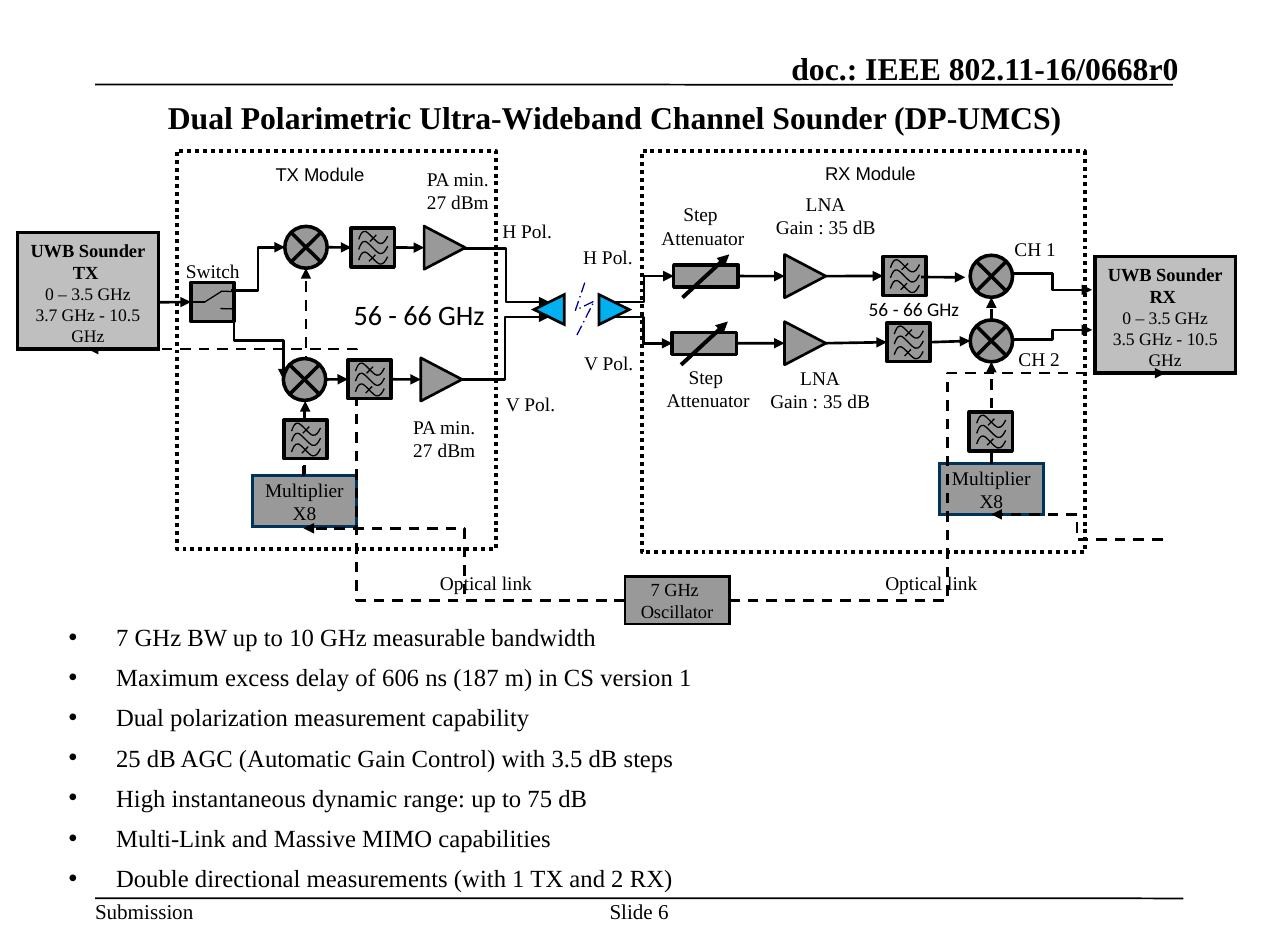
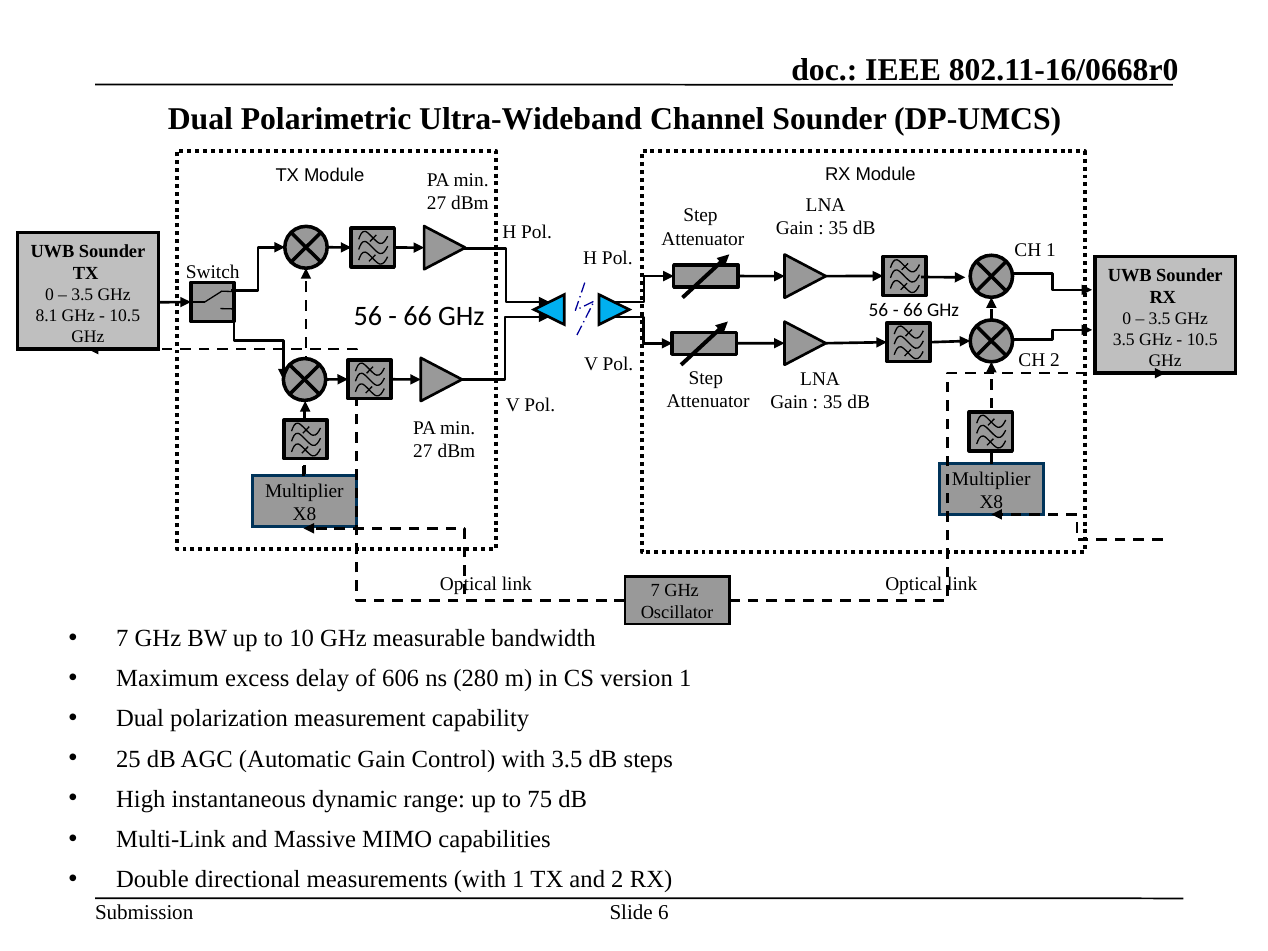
3.7: 3.7 -> 8.1 (47, 316)
187: 187 -> 280 (476, 679)
